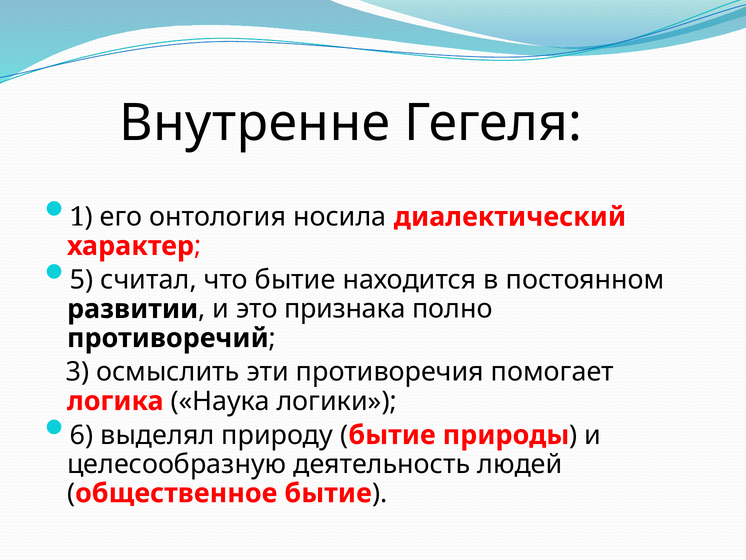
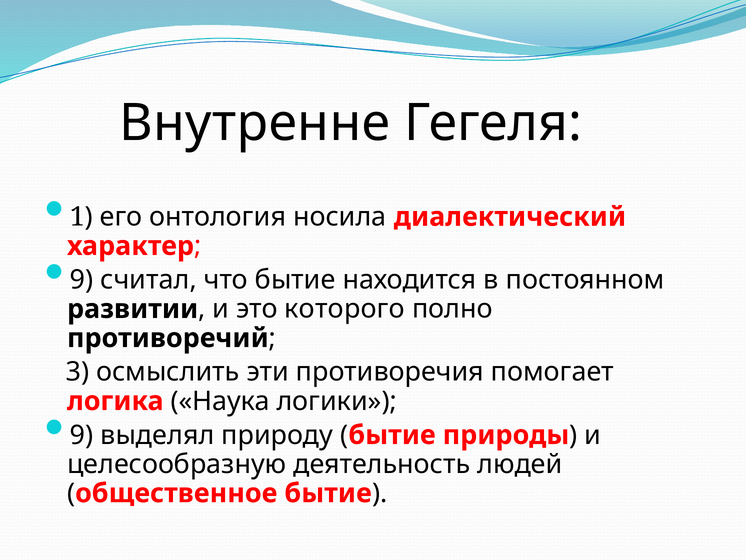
5: 5 -> 9 (82, 280)
признака: признака -> которого (345, 309)
6: 6 -> 9 (82, 435)
